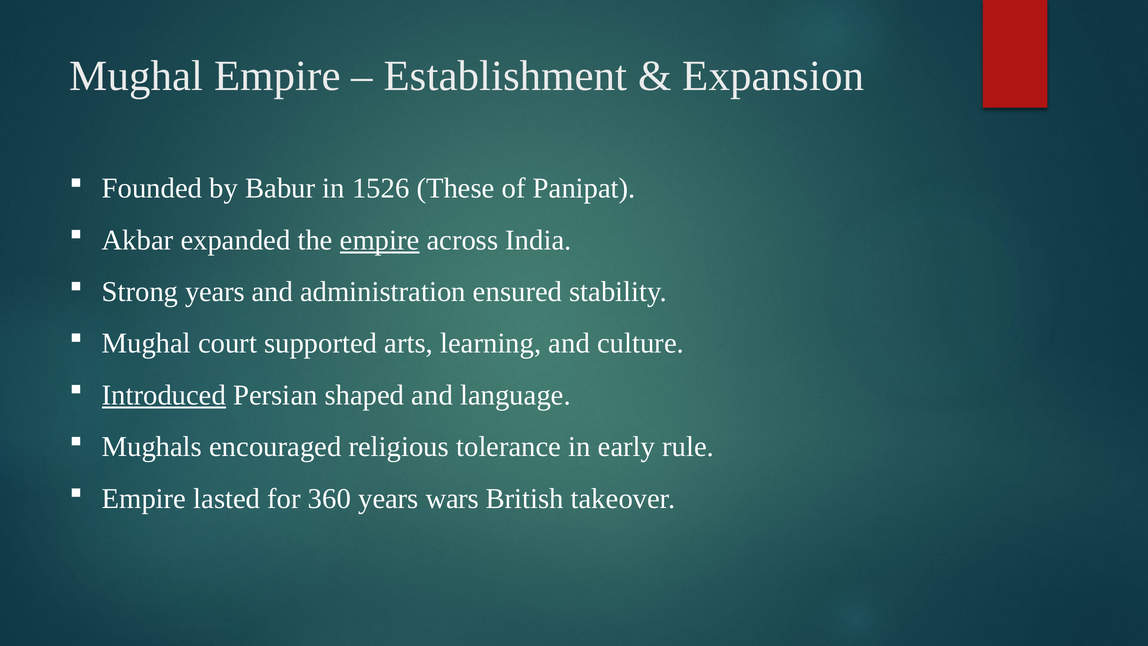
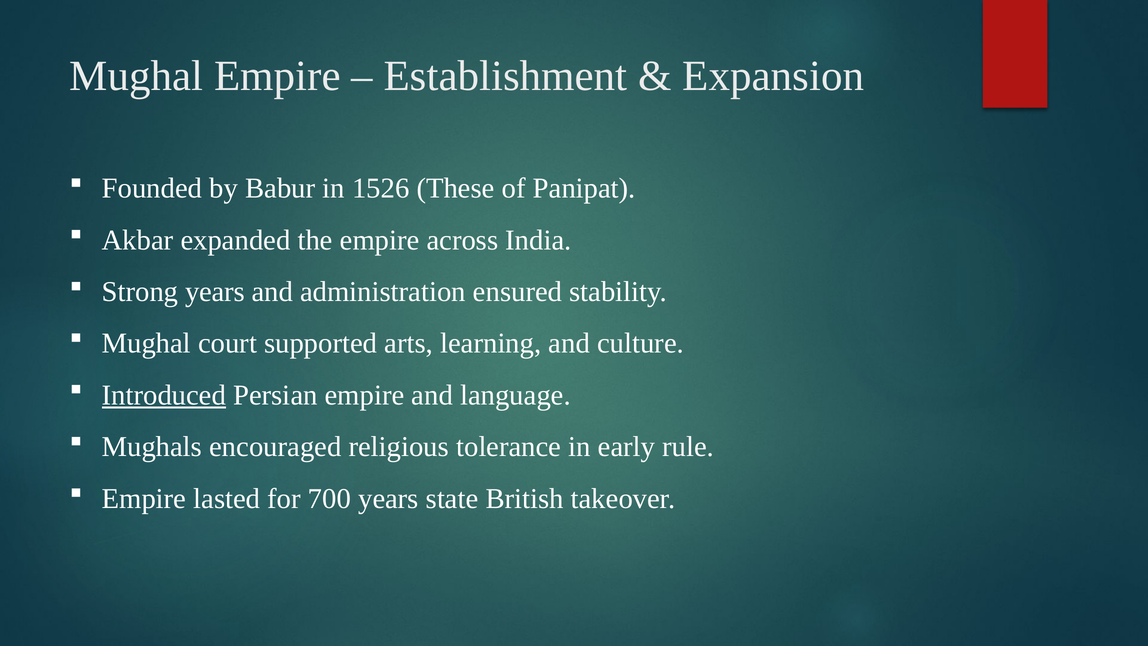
empire underline: present -> none (380, 240)
Persian shaped: shaped -> empire (365, 395)
360: 360 -> 700 (330, 498)
wars: wars -> state (452, 498)
